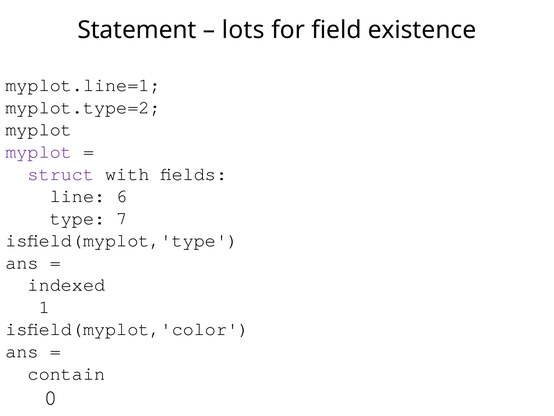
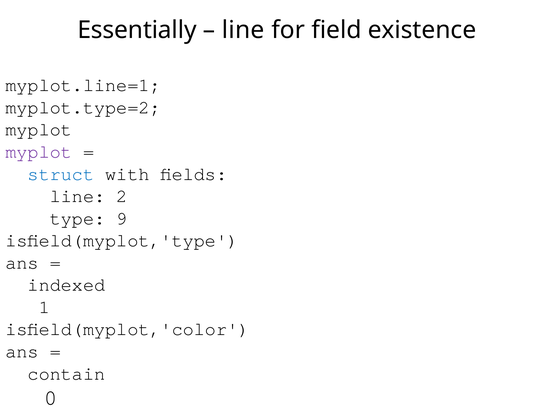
Statement: Statement -> Essentially (137, 30)
lots: lots -> line (243, 30)
struct colour: purple -> blue (61, 174)
6: 6 -> 2 (122, 196)
7: 7 -> 9 (122, 218)
